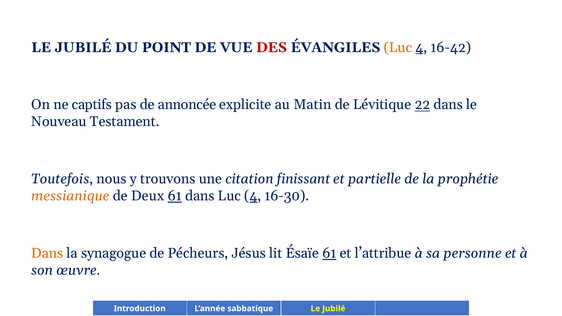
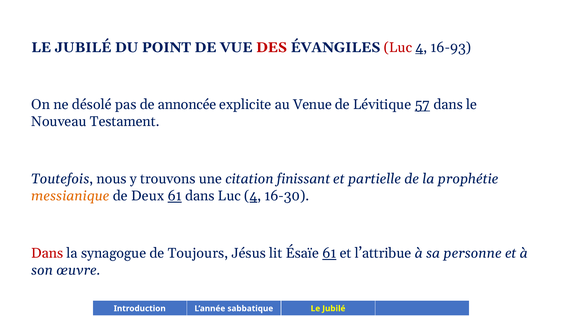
Luc colour: orange -> red (398, 47)
16-42: 16-42 -> 16-93 (451, 47)
captifs: captifs -> désolé (92, 105)
Matin: Matin -> Venue (312, 105)
22: 22 -> 57 (422, 105)
Dans colour: orange -> red (47, 253)
Pécheurs: Pécheurs -> Toujours (198, 253)
